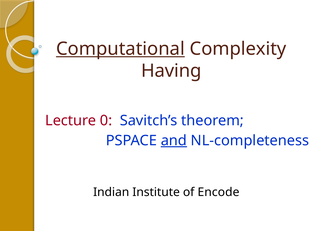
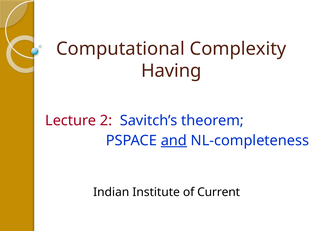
Computational underline: present -> none (120, 49)
0: 0 -> 2 (106, 121)
Encode: Encode -> Current (219, 193)
